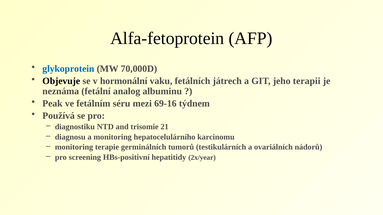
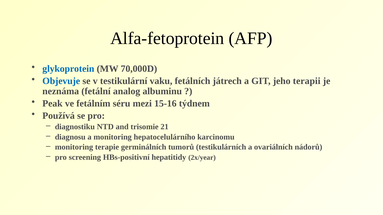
Objevuje colour: black -> blue (61, 81)
hormonální: hormonální -> testikulární (124, 81)
69-16: 69-16 -> 15-16 (165, 104)
